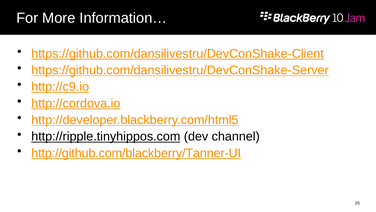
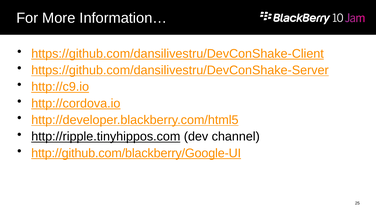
http://github.com/blackberry/Tanner-UI: http://github.com/blackberry/Tanner-UI -> http://github.com/blackberry/Google-UI (136, 153)
